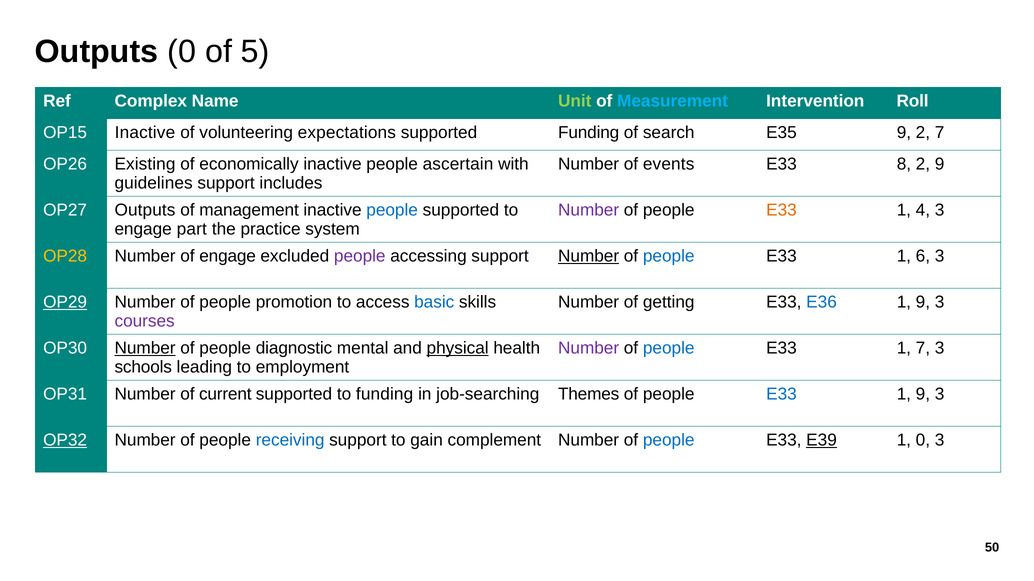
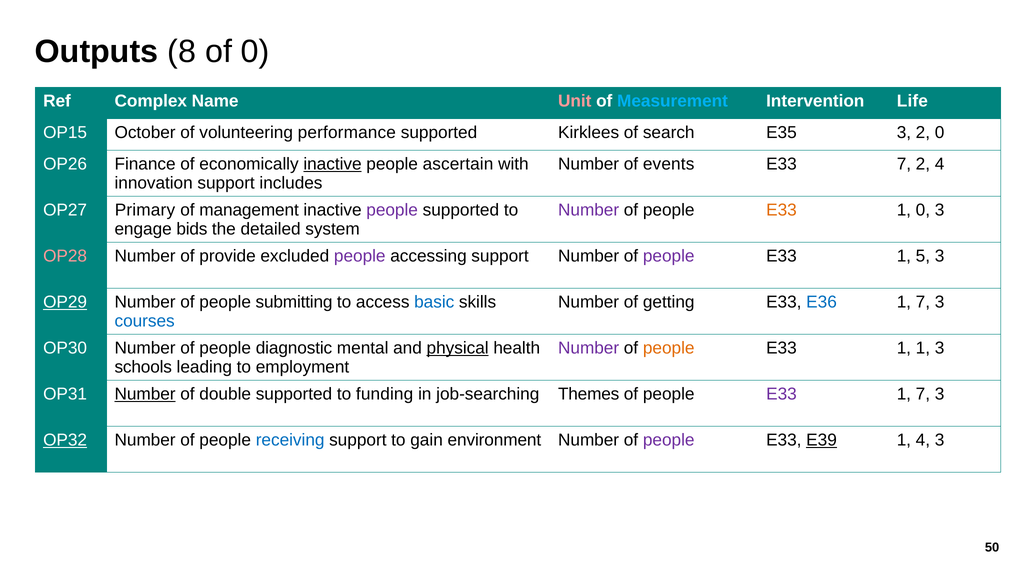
Outputs 0: 0 -> 8 (182, 52)
of 5: 5 -> 0 (255, 52)
Unit colour: light green -> pink (575, 101)
Roll: Roll -> Life (912, 101)
OP15 Inactive: Inactive -> October (145, 133)
expectations: expectations -> performance (347, 133)
supported Funding: Funding -> Kirklees (589, 133)
E35 9: 9 -> 3 (904, 133)
2 7: 7 -> 0 (940, 133)
Existing: Existing -> Finance (145, 164)
inactive underline: none -> present (332, 164)
E33 8: 8 -> 7 (904, 164)
2 9: 9 -> 4 (940, 164)
guidelines: guidelines -> innovation (154, 183)
OP27 Outputs: Outputs -> Primary (145, 210)
people colour: blue -> purple (392, 210)
1 4: 4 -> 0 (923, 210)
part: part -> bids (192, 229)
practice: practice -> detailed (271, 229)
OP28 colour: yellow -> pink (65, 256)
of engage: engage -> provide (228, 256)
Number underline: present -> none (589, 256)
people colour: blue -> purple (669, 256)
6: 6 -> 5 (923, 256)
promotion: promotion -> submitting (294, 302)
9: 9 -> 7 (923, 302)
courses colour: purple -> blue (145, 321)
Number underline: present -> none (145, 348)
people colour: blue -> orange (669, 348)
1 7: 7 -> 1 (923, 348)
Number underline: none -> present (145, 394)
current: current -> double (225, 394)
E33 colour: blue -> purple (781, 394)
9: 9 -> 7 (923, 394)
complement: complement -> environment (494, 441)
people colour: blue -> purple (669, 441)
1 0: 0 -> 4 (923, 441)
